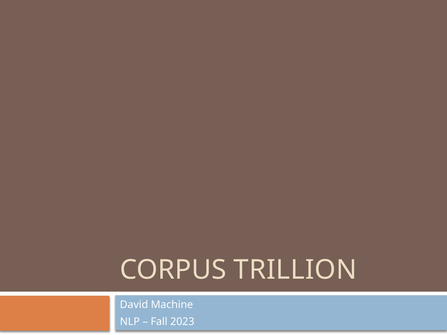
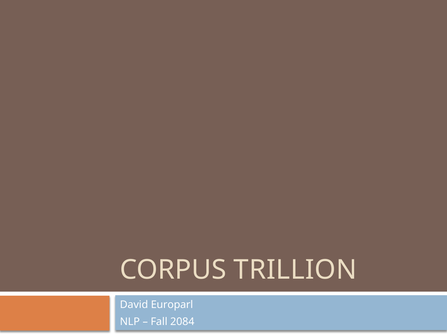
Machine: Machine -> Europarl (172, 305)
2023: 2023 -> 2084 (182, 322)
